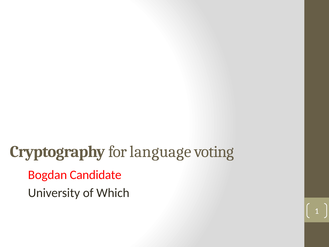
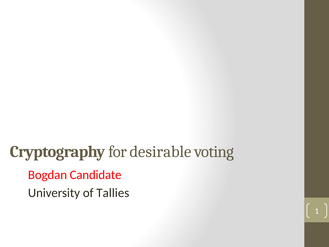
language: language -> desirable (161, 151)
Which: Which -> Tallies (113, 193)
